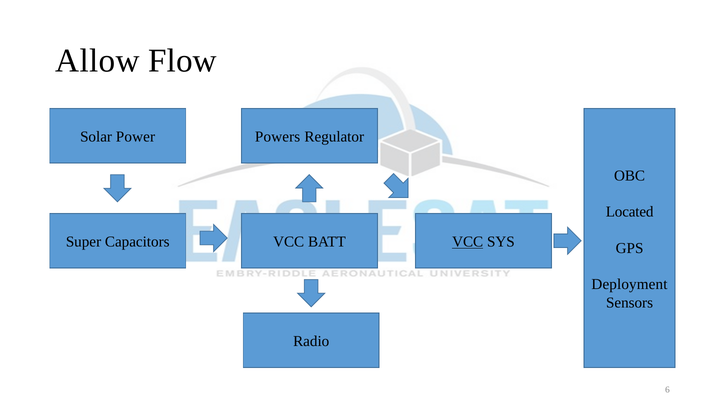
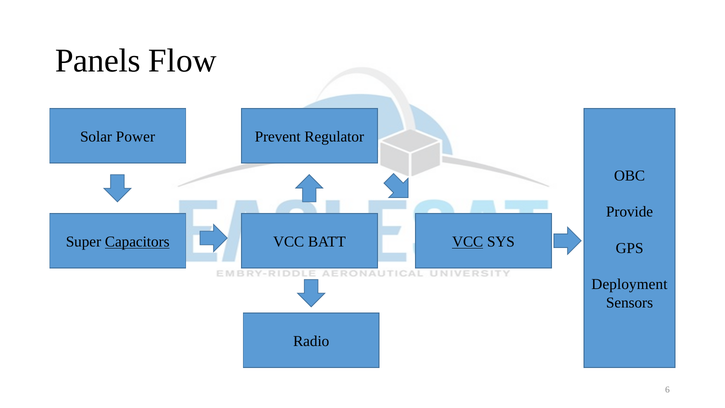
Allow: Allow -> Panels (98, 61)
Powers: Powers -> Prevent (278, 137)
Located: Located -> Provide (630, 212)
Capacitors underline: none -> present (137, 242)
